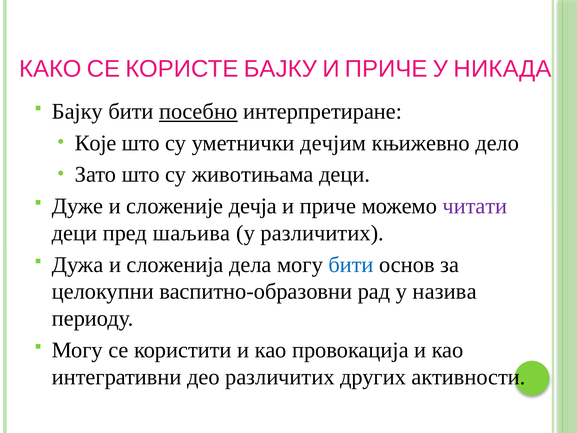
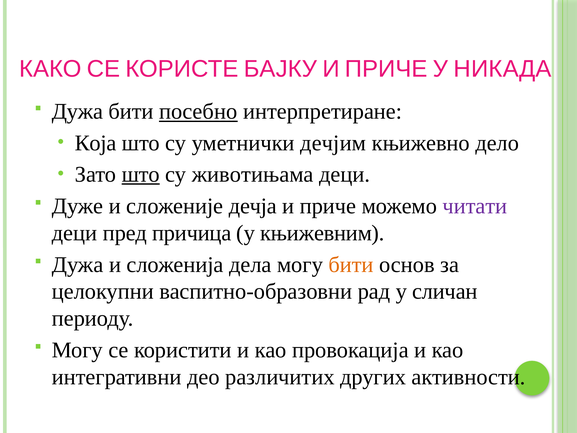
Бајку: Бајку -> Дужа (77, 112)
Које: Које -> Која (96, 143)
што underline: none -> present (141, 174)
шаљива: шаљива -> причица (192, 233)
у различитих: различитих -> књижевним (322, 233)
бити colour: blue -> orange (351, 265)
назива: назива -> сличан (445, 291)
